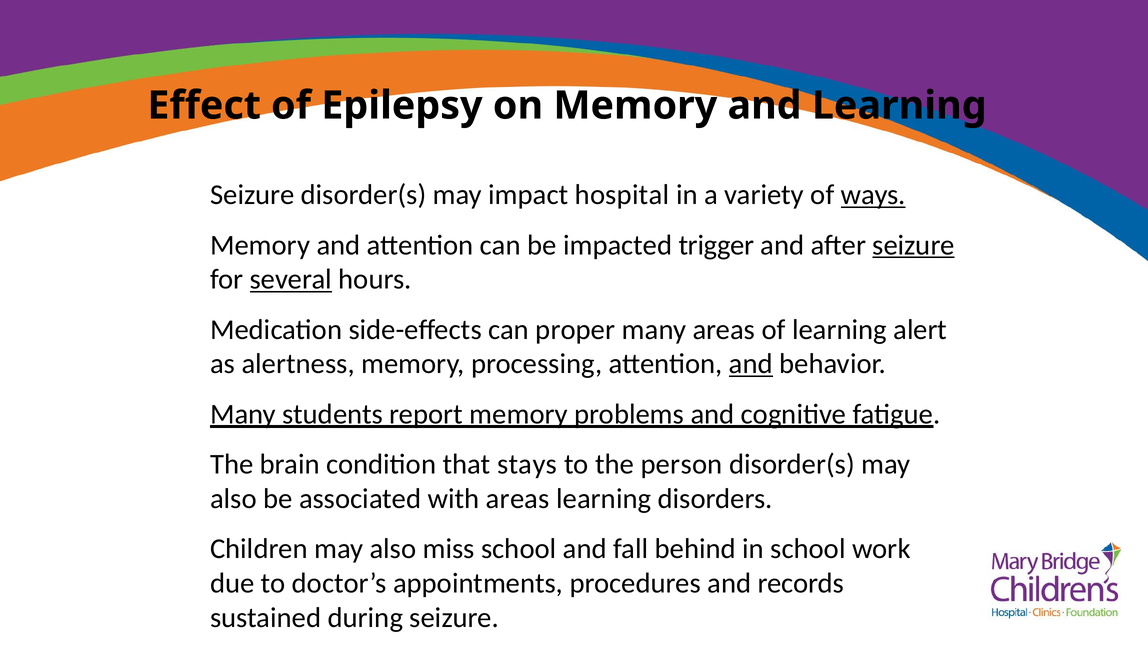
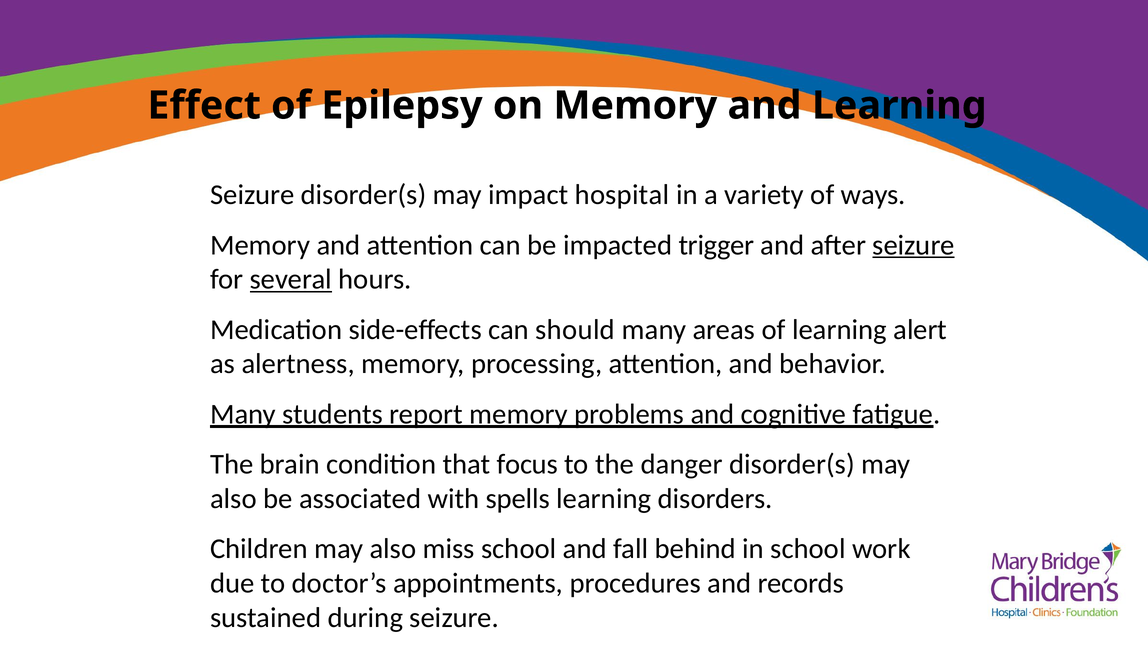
ways underline: present -> none (873, 195)
proper: proper -> should (575, 330)
and underline: present -> none (751, 364)
stays: stays -> focus (527, 465)
person: person -> danger (682, 465)
with areas: areas -> spells (518, 499)
